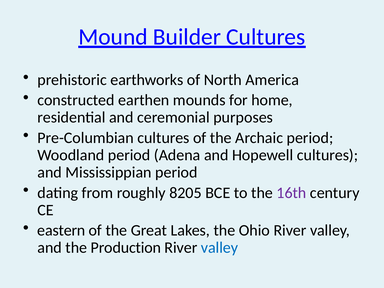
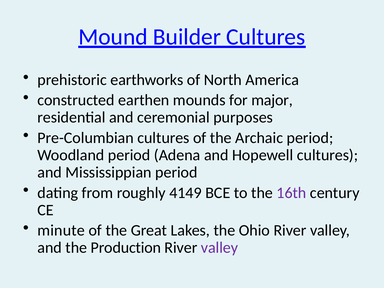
home: home -> major (272, 100)
8205: 8205 -> 4149 (185, 193)
eastern: eastern -> minute (61, 230)
valley colour: blue -> purple (220, 248)
